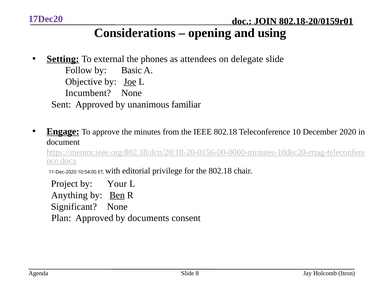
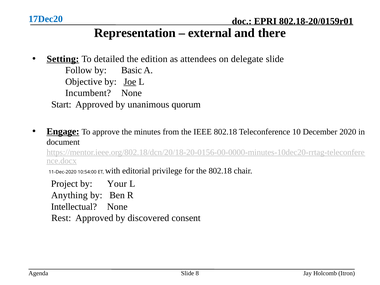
17Dec20 colour: purple -> blue (46, 19)
JOIN: JOIN -> EPRI (265, 21)
Considerations: Considerations -> Representation (135, 33)
opening: opening -> external (210, 33)
using: using -> there (272, 33)
external: external -> detailed (109, 59)
phones: phones -> edition (154, 59)
Sent: Sent -> Start (61, 104)
familiar: familiar -> quorum (186, 104)
Ben underline: present -> none (117, 195)
Significant: Significant -> Intellectual (74, 207)
Plan: Plan -> Rest (61, 218)
documents: documents -> discovered (148, 218)
